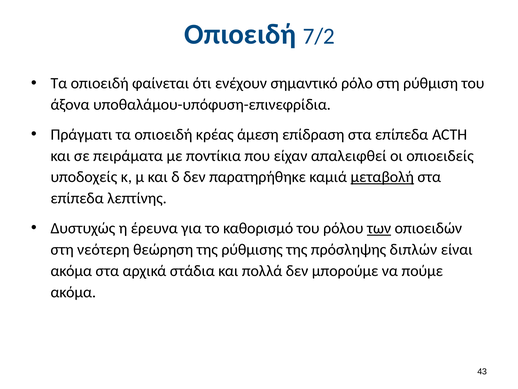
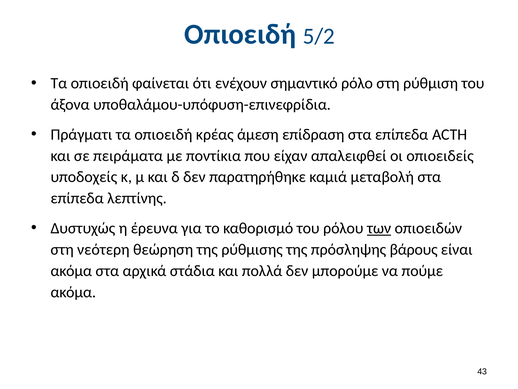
7/2: 7/2 -> 5/2 (319, 36)
μεταβολή underline: present -> none (382, 177)
διπλών: διπλών -> βάρους (414, 249)
